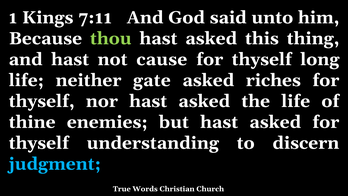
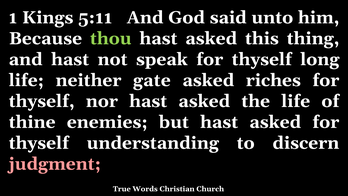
7:11: 7:11 -> 5:11 (95, 18)
cause: cause -> speak (162, 59)
judgment colour: light blue -> pink (55, 164)
